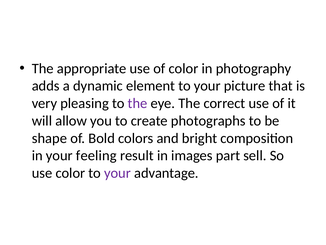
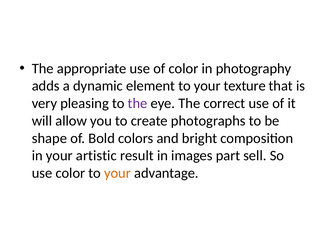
picture: picture -> texture (245, 86)
feeling: feeling -> artistic (96, 155)
your colour: purple -> orange (117, 173)
